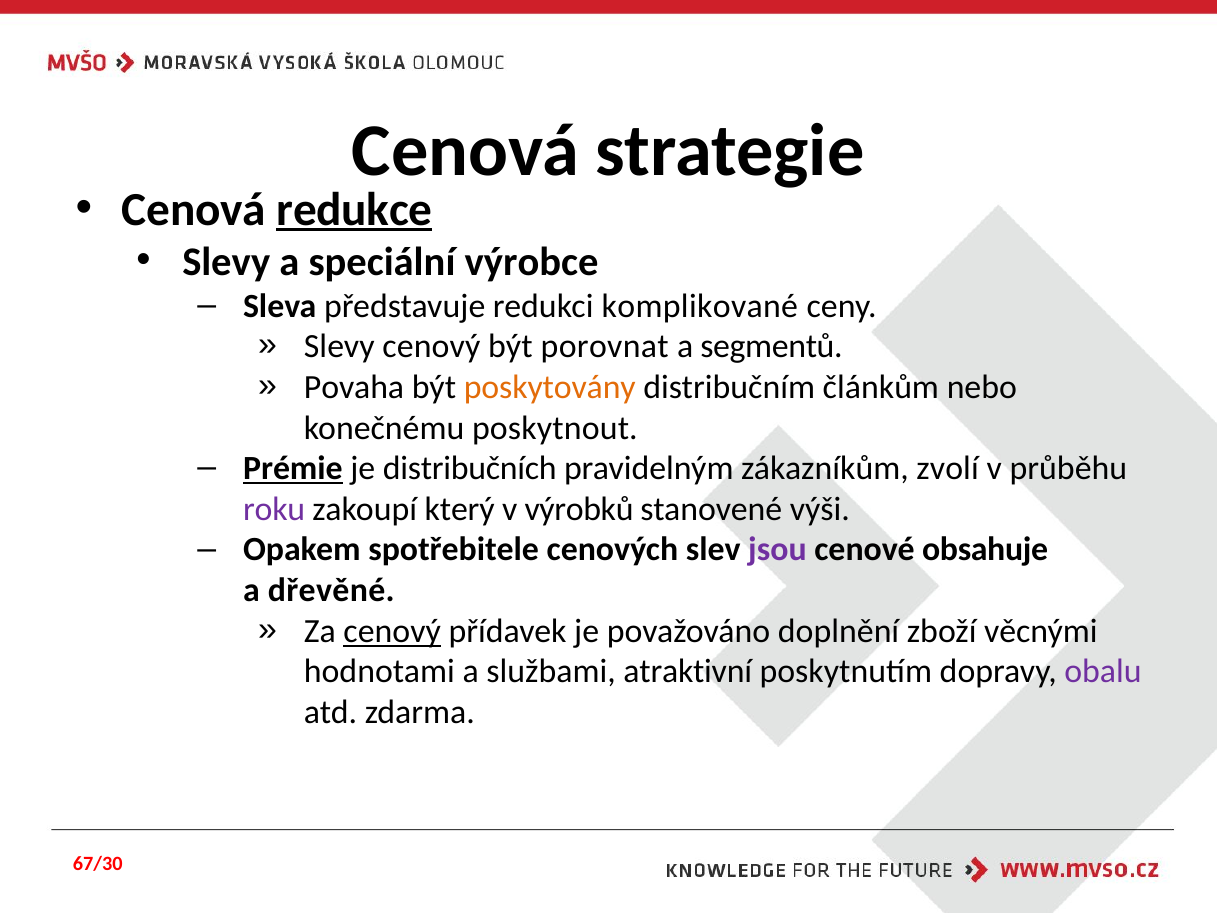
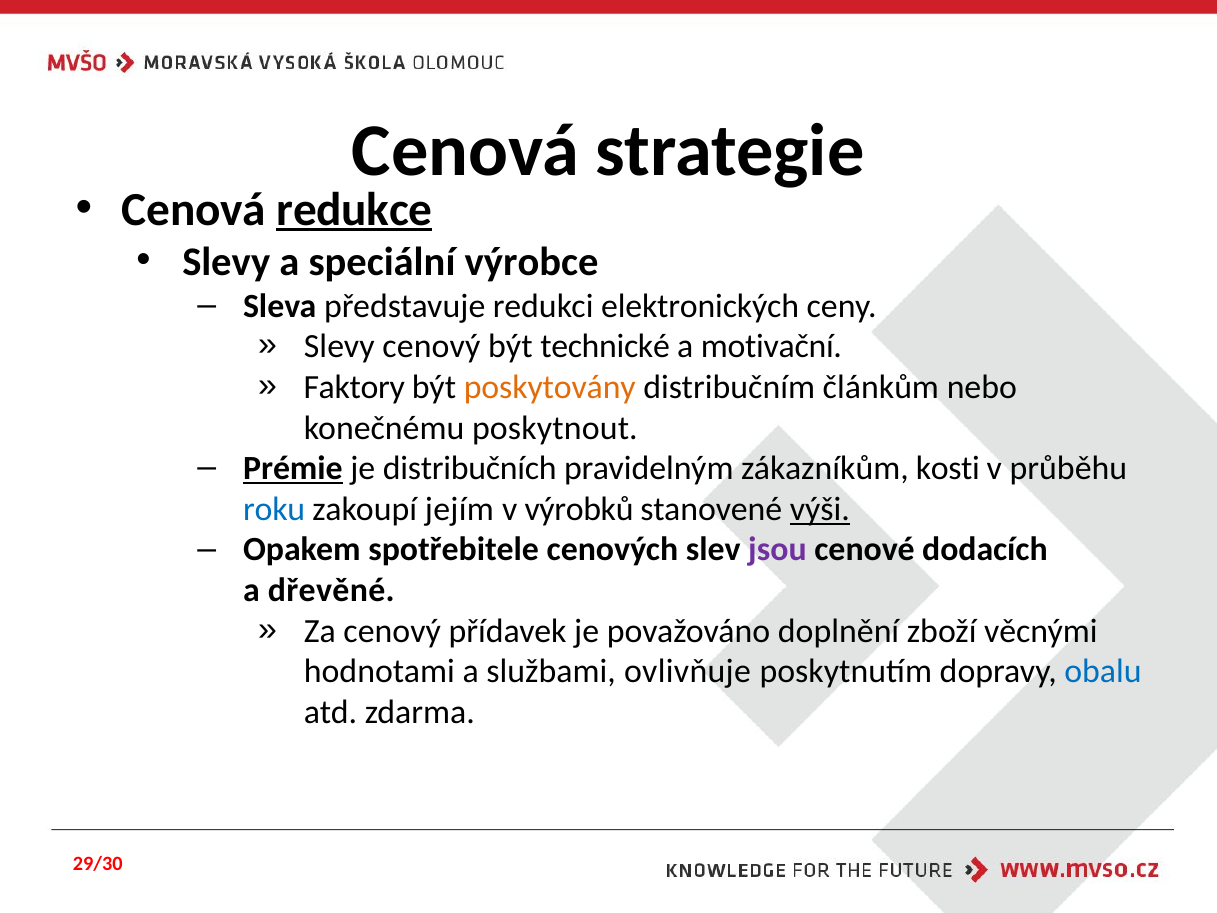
komplikované: komplikované -> elektronických (700, 306)
porovnat: porovnat -> technické (605, 346)
segmentů: segmentů -> motivační (771, 346)
Povaha: Povaha -> Faktory (354, 387)
zvolí: zvolí -> kosti (948, 468)
roku colour: purple -> blue (274, 509)
který: který -> jejím (459, 509)
výši underline: none -> present (820, 509)
obsahuje: obsahuje -> dodacích (985, 550)
cenový underline: present -> none (392, 631)
atraktivní: atraktivní -> ovlivňuje (687, 672)
obalu colour: purple -> blue (1103, 672)
67/30: 67/30 -> 29/30 (98, 863)
